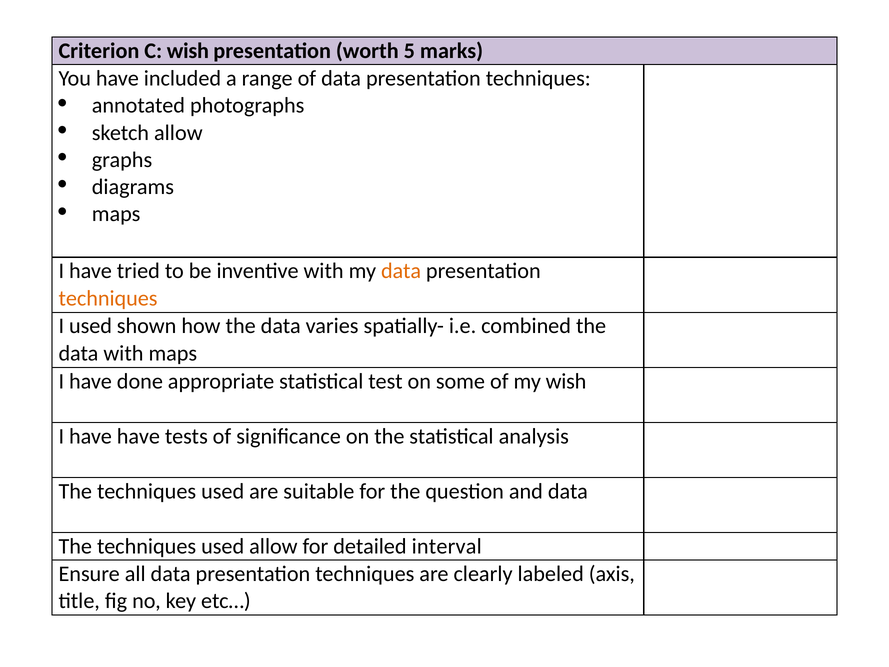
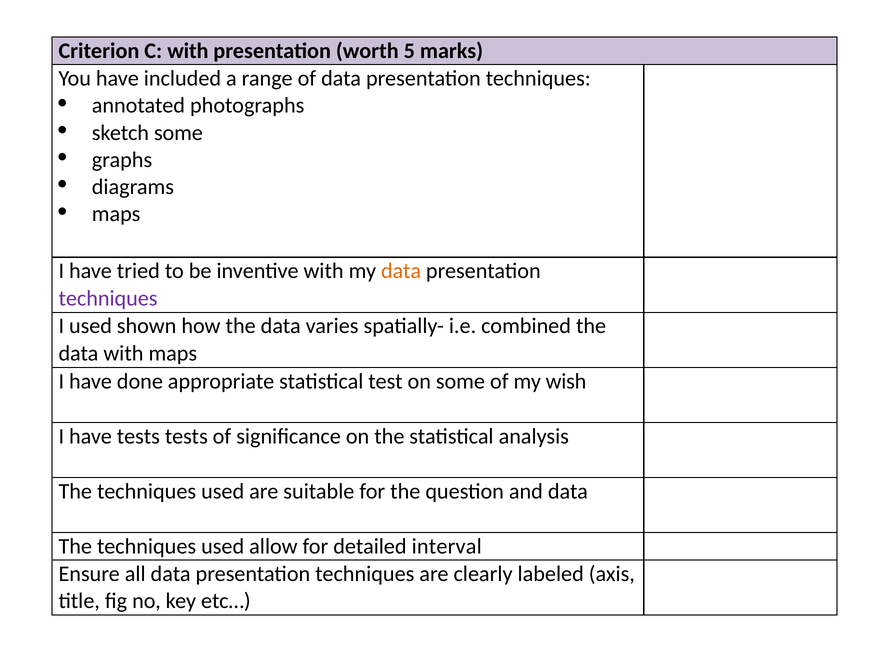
C wish: wish -> with (188, 51)
sketch allow: allow -> some (178, 133)
techniques colour: orange -> purple (108, 298)
have have: have -> tests (138, 436)
